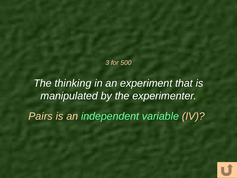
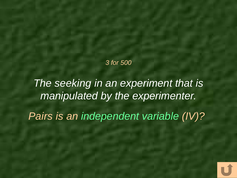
thinking: thinking -> seeking (73, 83)
